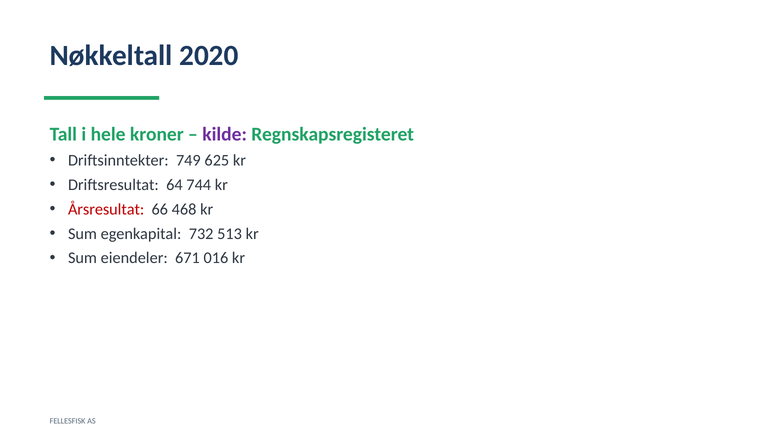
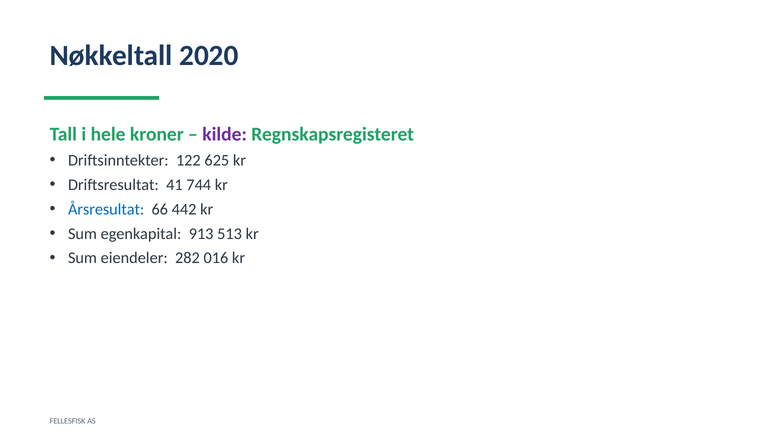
749: 749 -> 122 (188, 161)
64: 64 -> 41 (174, 185)
Årsresultat colour: red -> blue (106, 209)
468: 468 -> 442 (184, 209)
732: 732 -> 913 (201, 234)
671: 671 -> 282 (187, 258)
